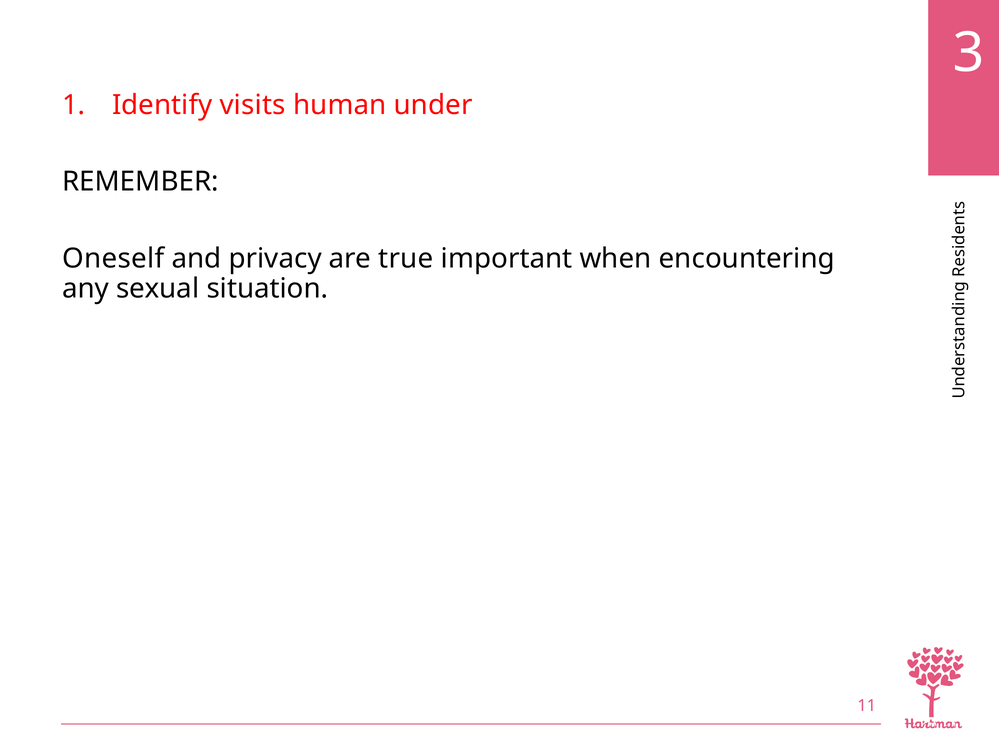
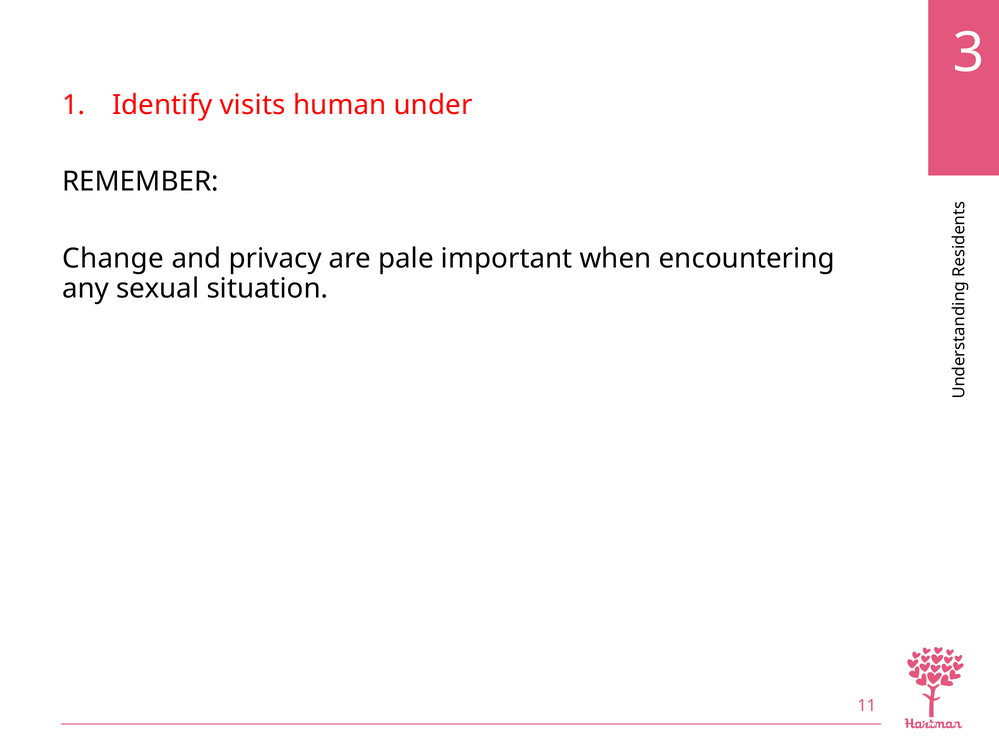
Oneself: Oneself -> Change (113, 258)
true: true -> pale (406, 258)
